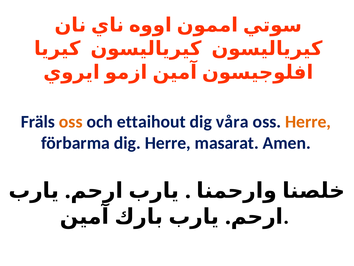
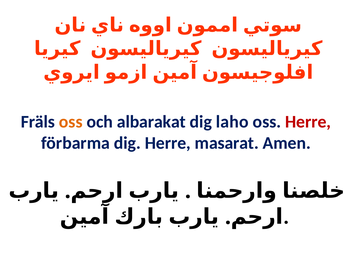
ettaihout: ettaihout -> albarakat (151, 121)
våra: våra -> laho (232, 121)
Herre colour: orange -> red (308, 121)
